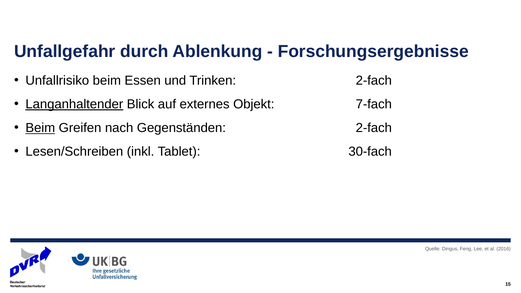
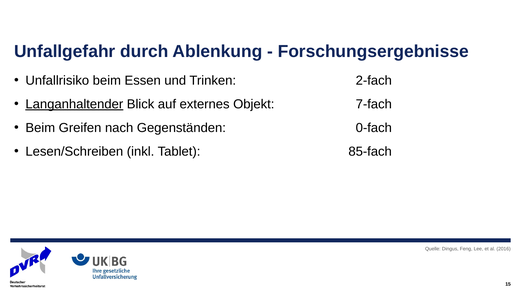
Beim underline: present -> none (40, 128)
Gegenständen 2-fach: 2-fach -> 0-fach (374, 128)
30-fach: 30-fach -> 85-fach (370, 152)
